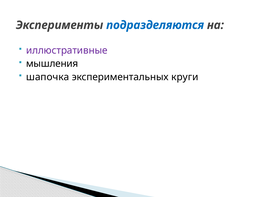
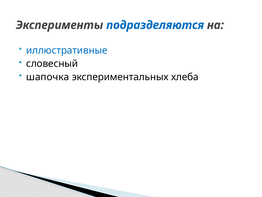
иллюстративные colour: purple -> blue (67, 50)
мышления: мышления -> словесный (52, 64)
круги: круги -> хлеба (185, 77)
